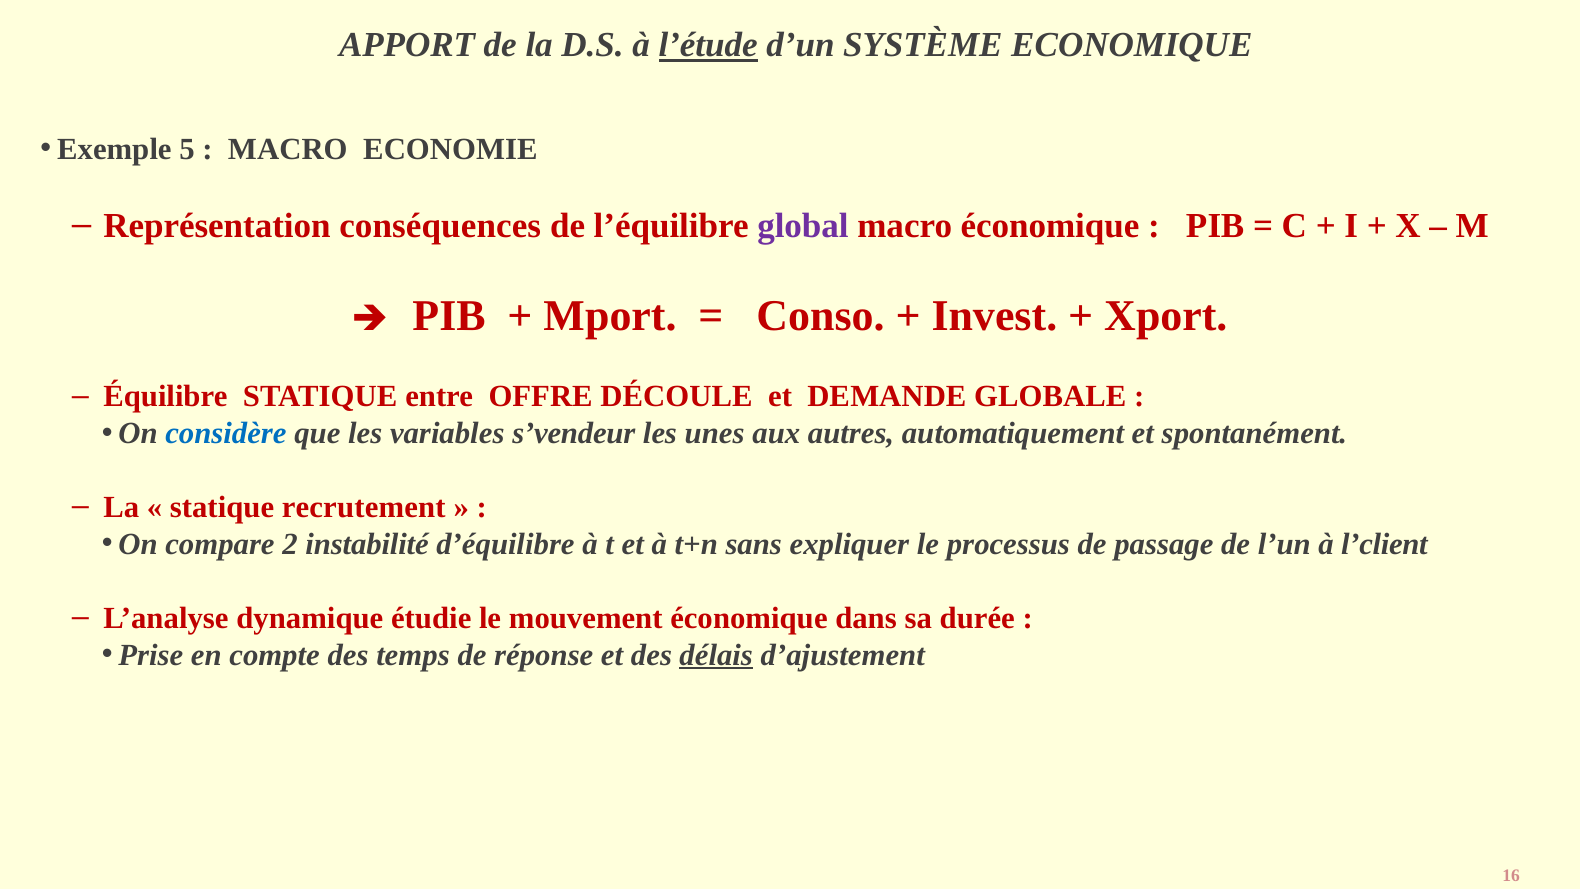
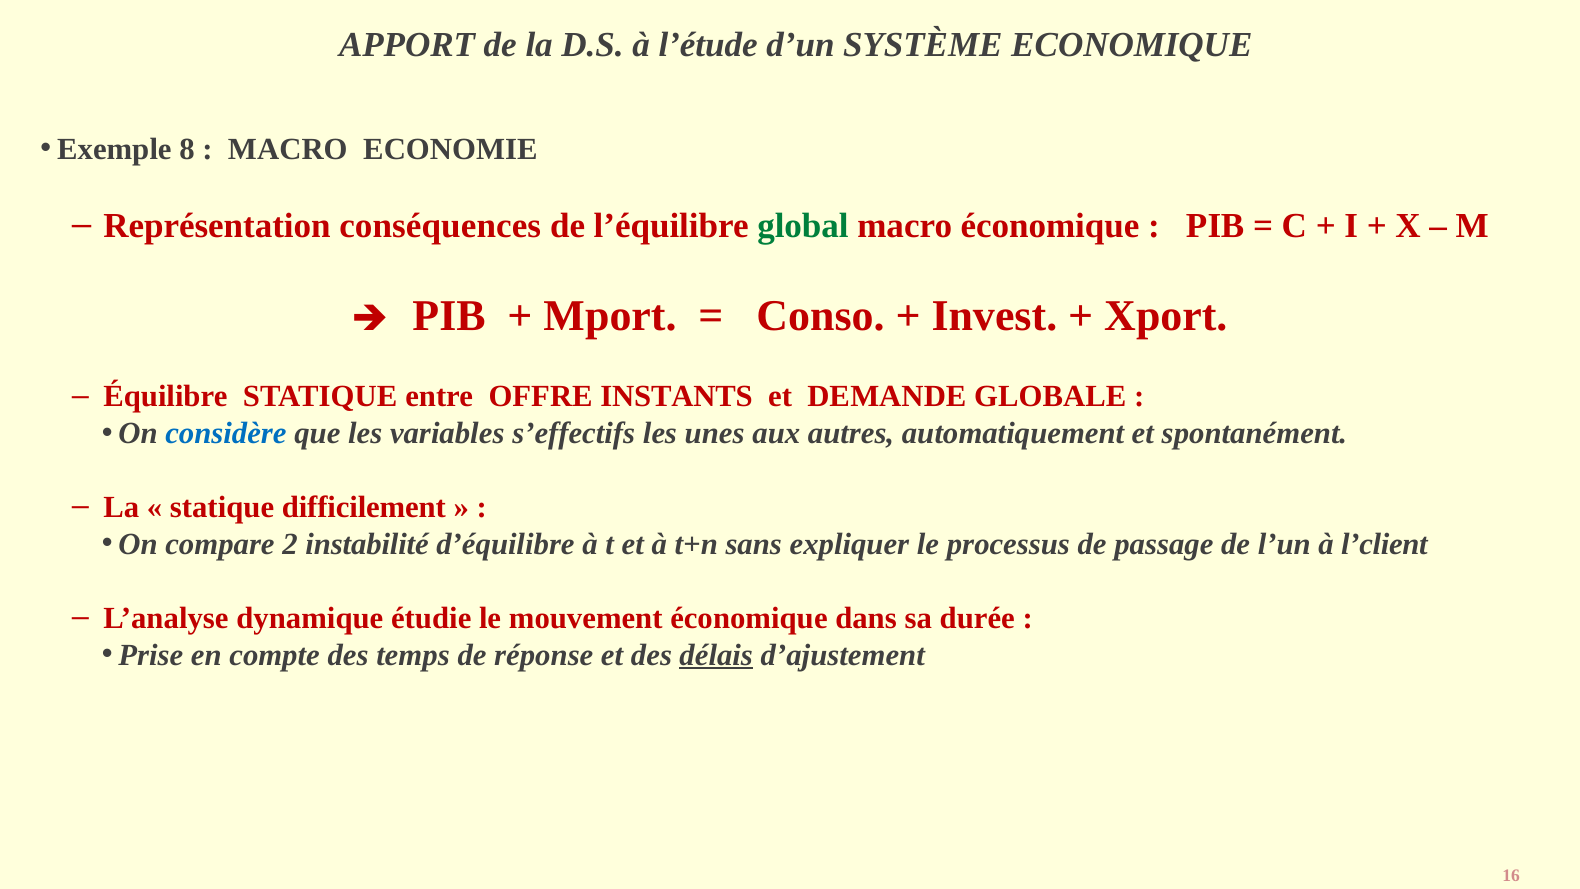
l’étude underline: present -> none (708, 45)
5: 5 -> 8 (187, 149)
global colour: purple -> green (803, 226)
DÉCOULE: DÉCOULE -> INSTANTS (677, 396)
s’vendeur: s’vendeur -> s’effectifs (574, 433)
recrutement: recrutement -> difficilement (364, 507)
